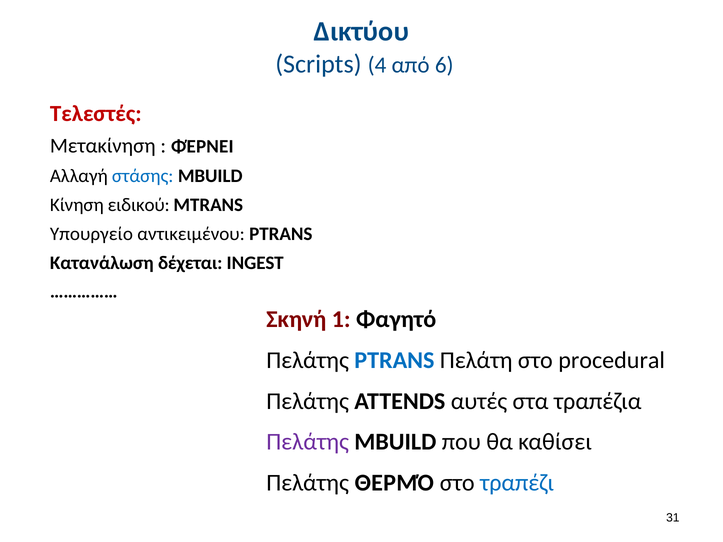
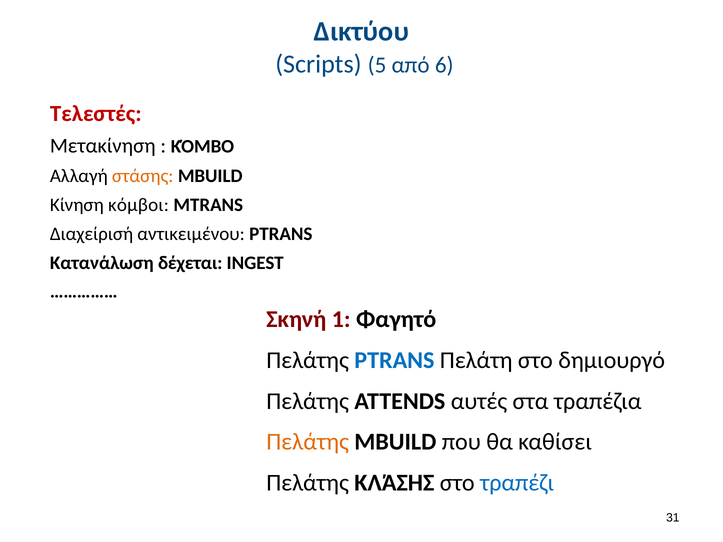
4: 4 -> 5 (377, 65)
ΦΈΡΝΕΙ: ΦΈΡΝΕΙ -> ΚΌΜΒΟ (203, 147)
στάσης colour: blue -> orange (143, 176)
ειδικού: ειδικού -> κόμβοι (138, 205)
Υπουργείο: Υπουργείο -> Διαχείρισή (92, 234)
procedural: procedural -> δημιουργό (612, 360)
Πελάτης colour: purple -> orange (308, 442)
ΘΕΡΜΌ: ΘΕΡΜΌ -> ΚΛΆΣΗΣ (394, 483)
